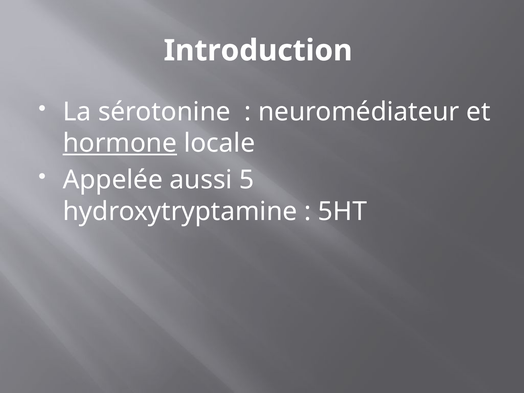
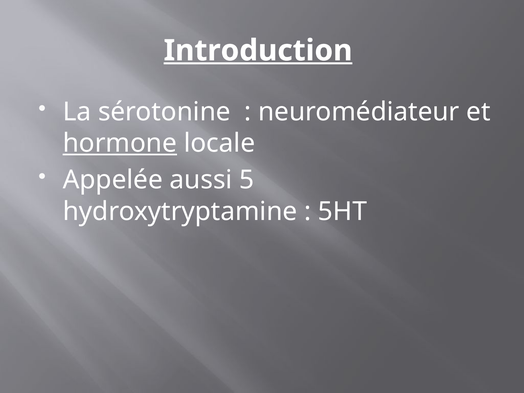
Introduction underline: none -> present (258, 51)
